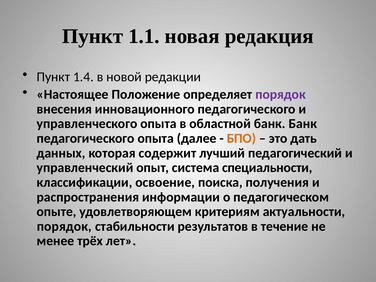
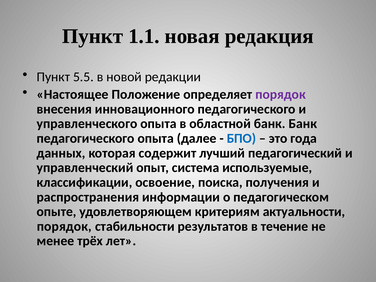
1.4: 1.4 -> 5.5 (83, 77)
БПО colour: orange -> blue (241, 138)
дать: дать -> года (304, 138)
специальности: специальности -> используемые (267, 168)
